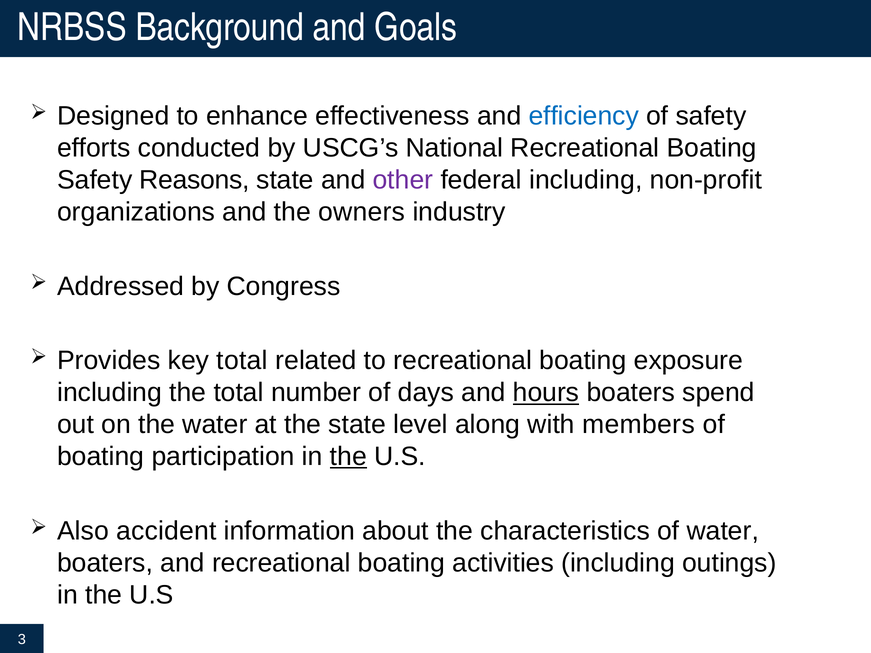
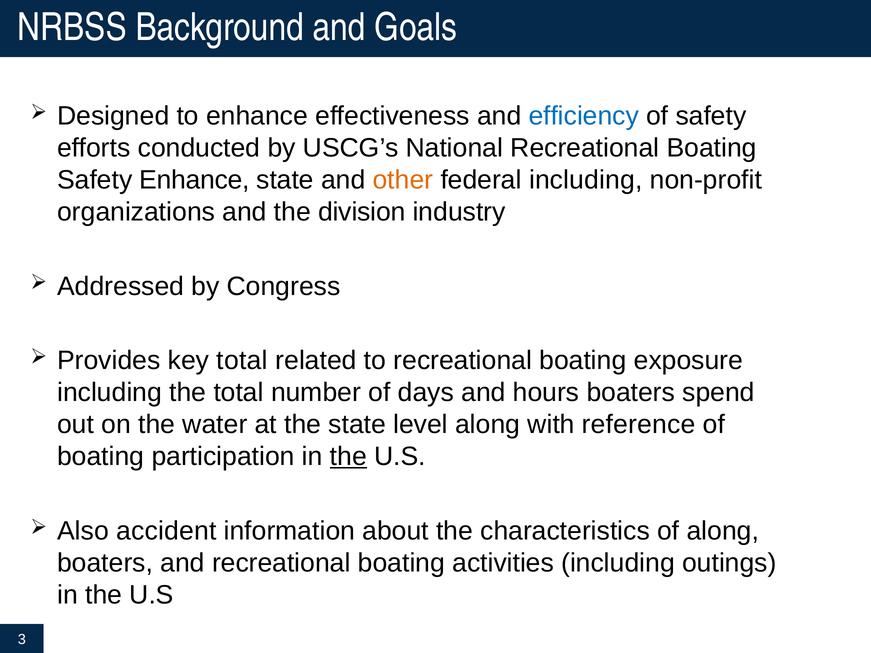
Safety Reasons: Reasons -> Enhance (194, 180)
other colour: purple -> orange (403, 180)
owners: owners -> division (362, 212)
hours underline: present -> none (546, 393)
members: members -> reference (639, 425)
of water: water -> along (723, 531)
